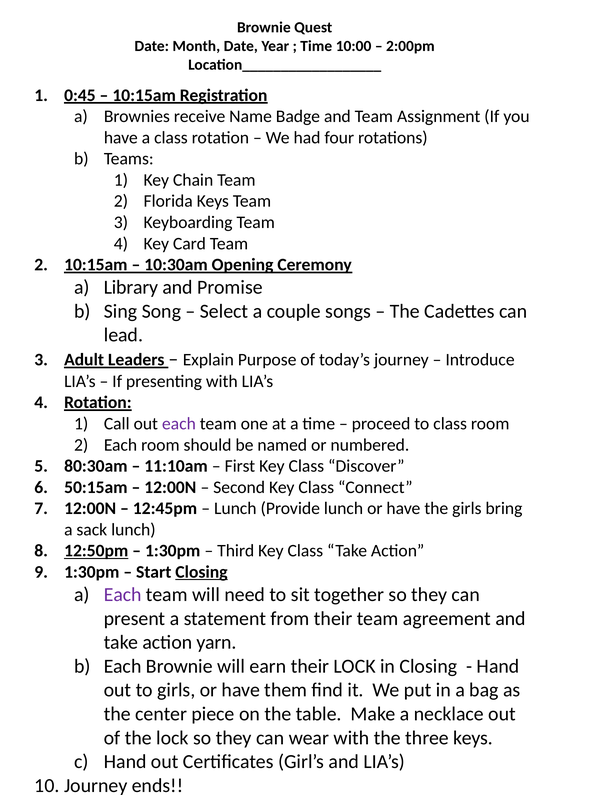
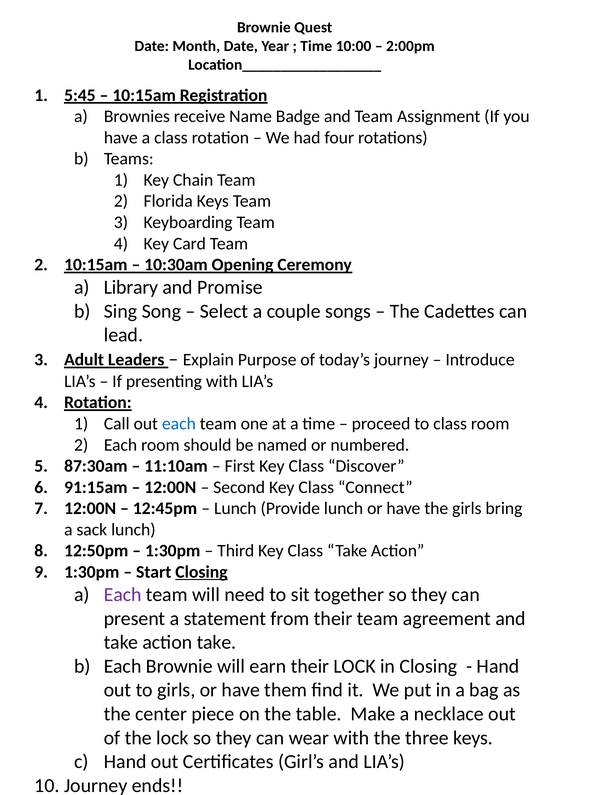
0:45: 0:45 -> 5:45 (80, 95)
each colour: purple -> blue (179, 424)
80:30am: 80:30am -> 87:30am (96, 466)
50:15am: 50:15am -> 91:15am (96, 487)
12:50pm underline: present -> none (96, 551)
action yarn: yarn -> take (216, 642)
